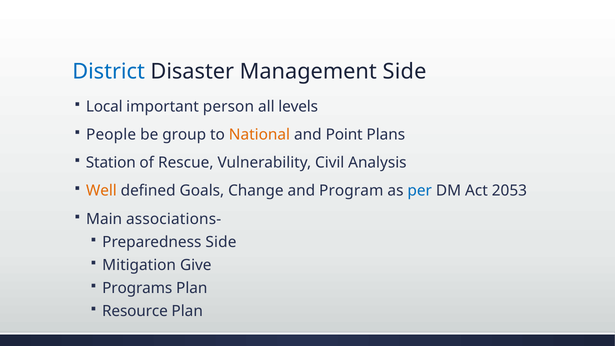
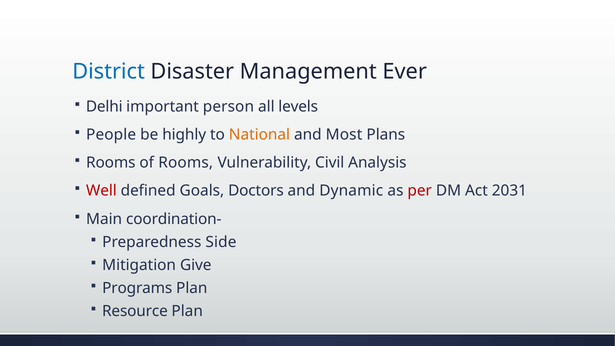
Management Side: Side -> Ever (405, 72)
Local: Local -> Delhi (104, 106)
group: group -> highly (184, 135)
Point: Point -> Most (344, 135)
Station: Station -> Rooms (111, 163)
of Rescue: Rescue -> Rooms (186, 163)
Well colour: orange -> red (101, 191)
Change: Change -> Doctors (256, 191)
Program: Program -> Dynamic (351, 191)
per colour: blue -> red (420, 191)
2053: 2053 -> 2031 (509, 191)
associations-: associations- -> coordination- (174, 219)
